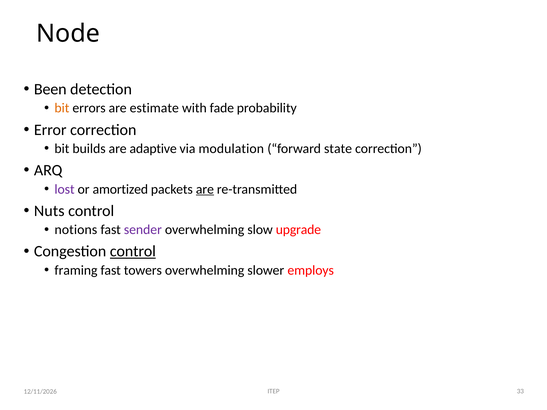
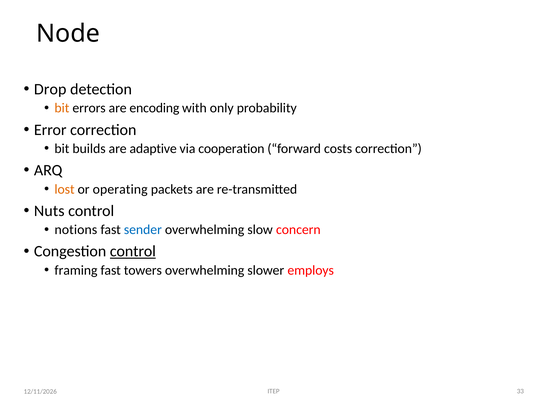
Been: Been -> Drop (50, 89)
estimate: estimate -> encoding (154, 108)
fade: fade -> only (222, 108)
modulation: modulation -> cooperation (231, 149)
state: state -> costs (338, 149)
lost colour: purple -> orange (65, 189)
amortized: amortized -> operating (120, 189)
are underline: present -> none (205, 189)
sender colour: purple -> blue (143, 230)
upgrade: upgrade -> concern (298, 230)
